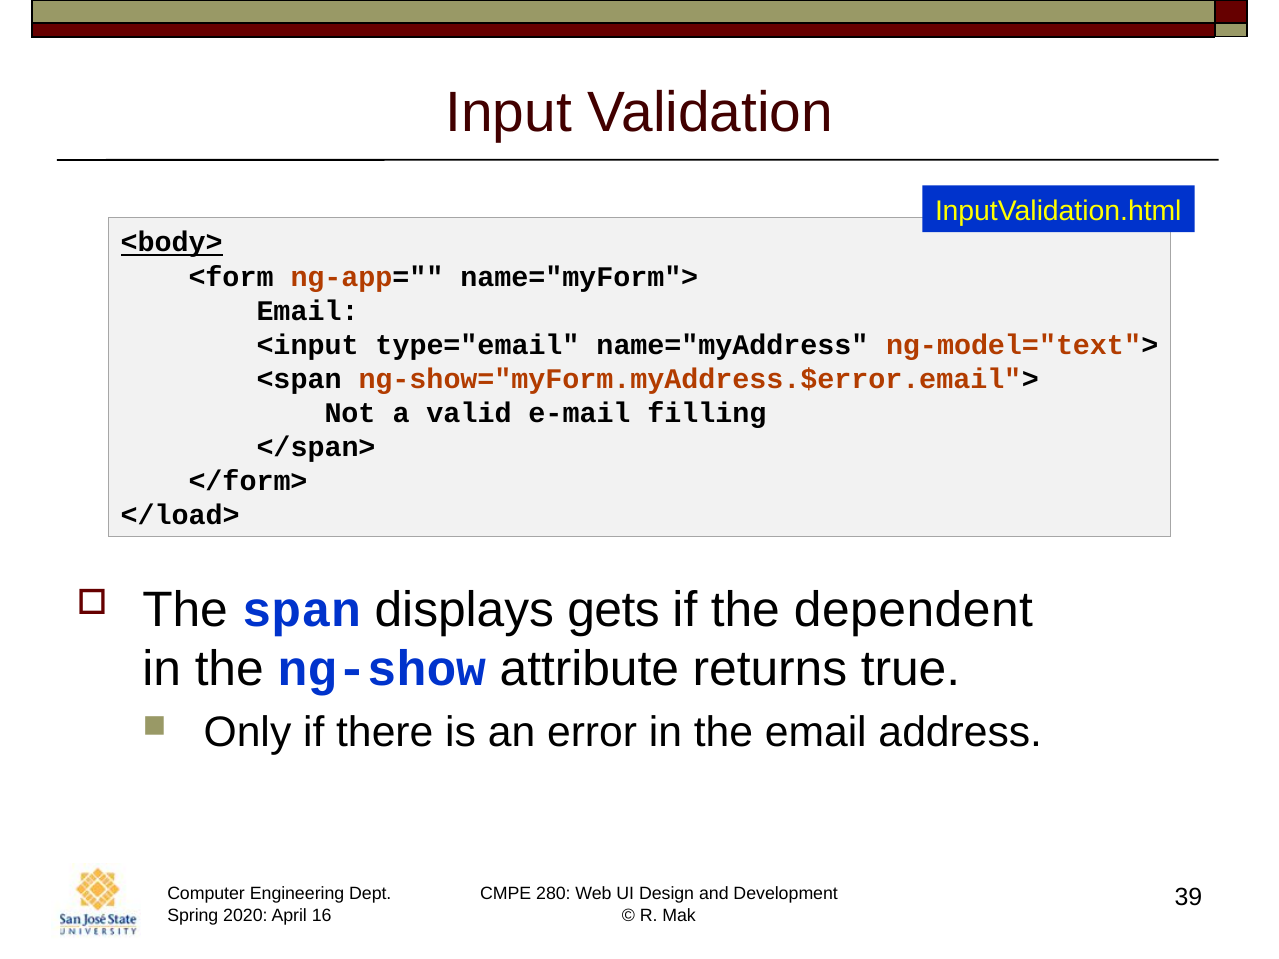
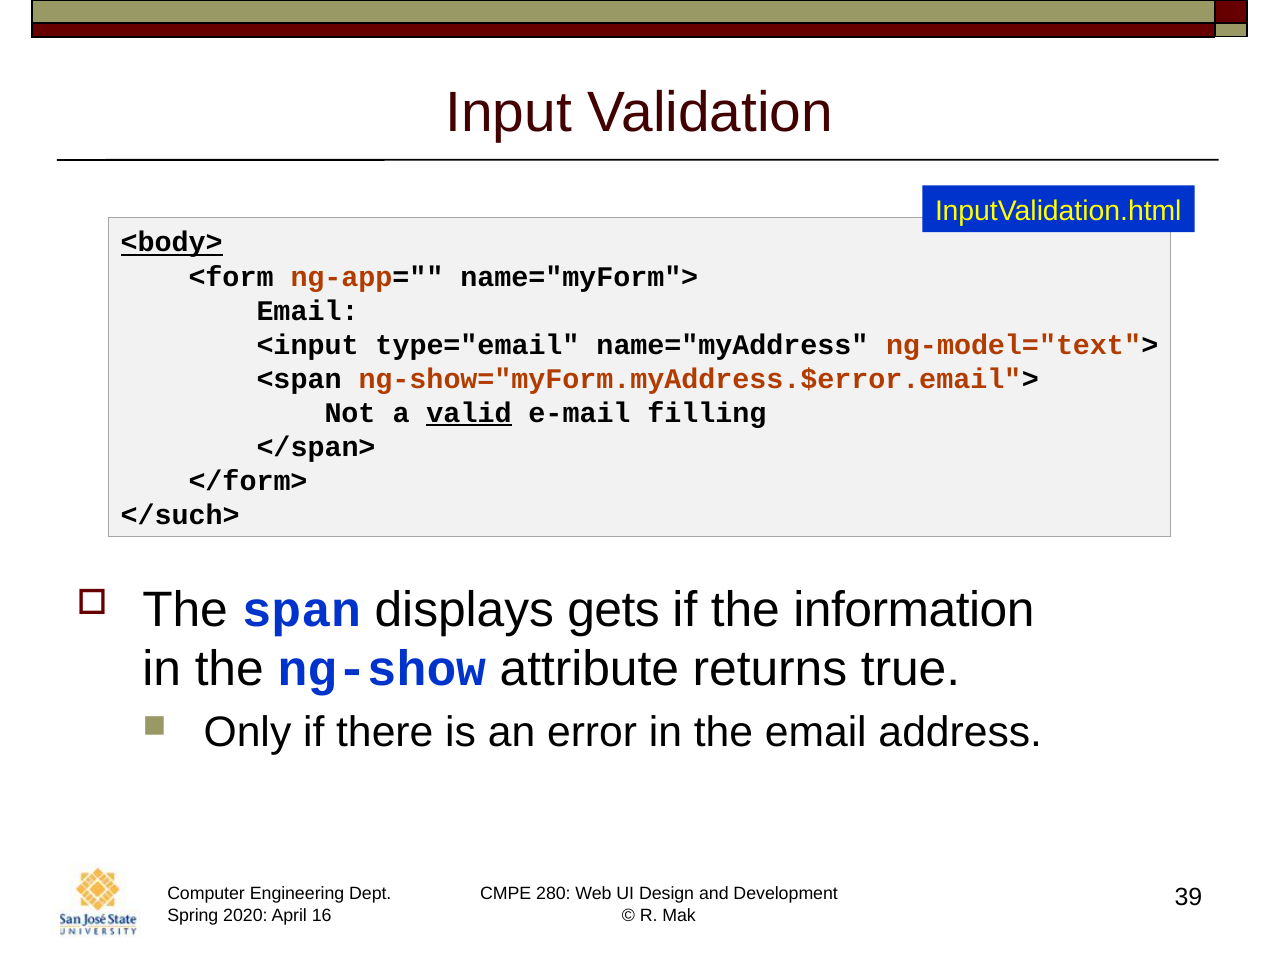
valid underline: none -> present (469, 413)
</load>: </load> -> </such> (180, 515)
dependent: dependent -> information (914, 610)
